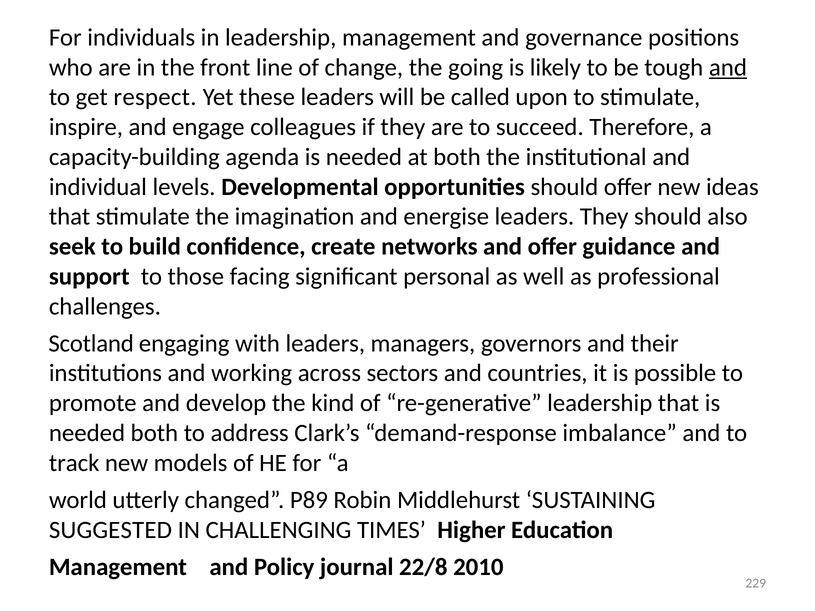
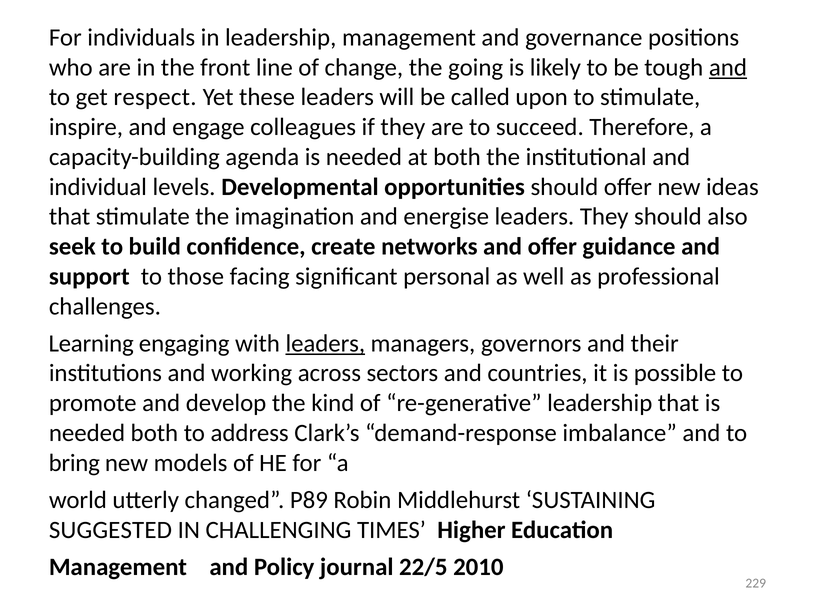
Scotland: Scotland -> Learning (91, 344)
leaders underline: none -> present (325, 344)
track: track -> bring (74, 463)
22/8: 22/8 -> 22/5 (423, 567)
